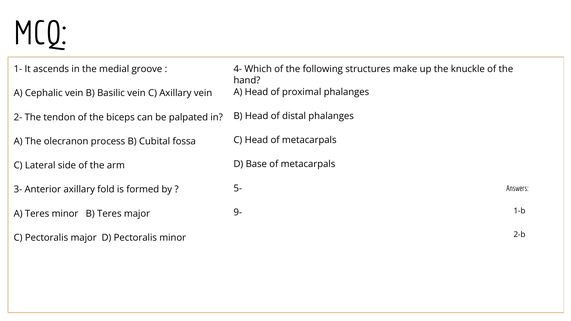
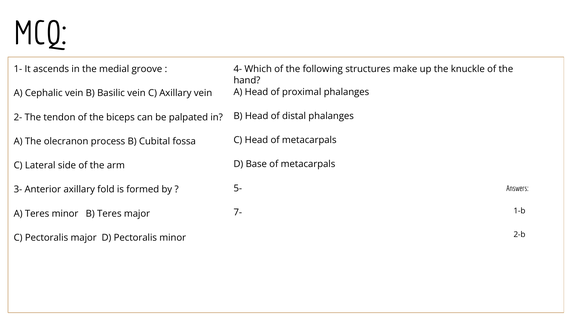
9-: 9- -> 7- (238, 212)
